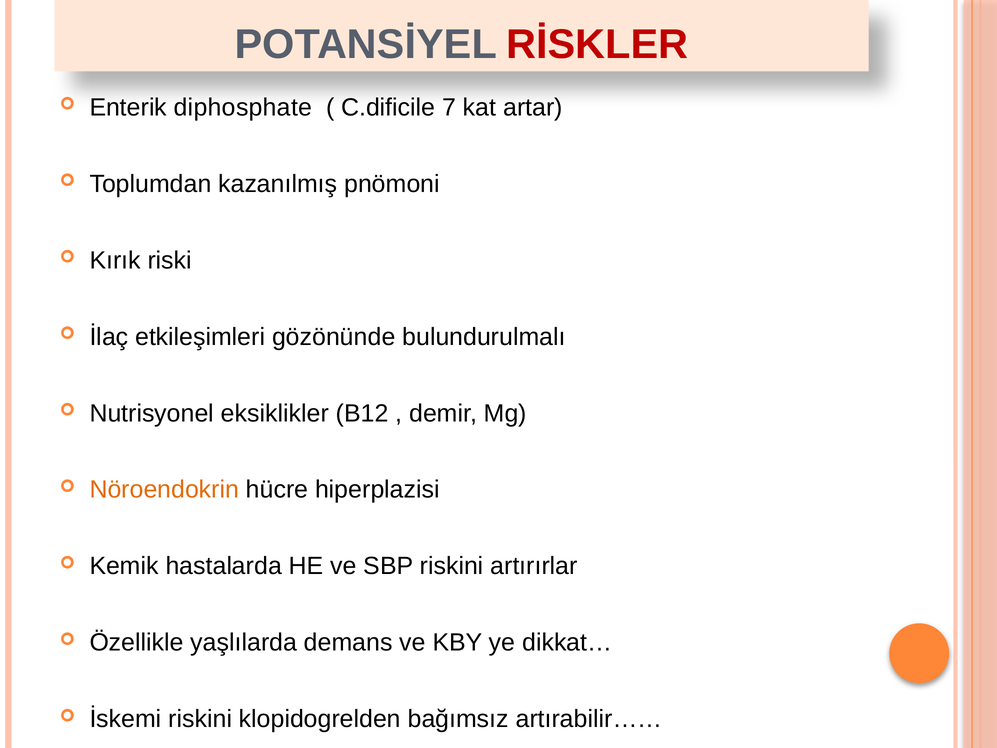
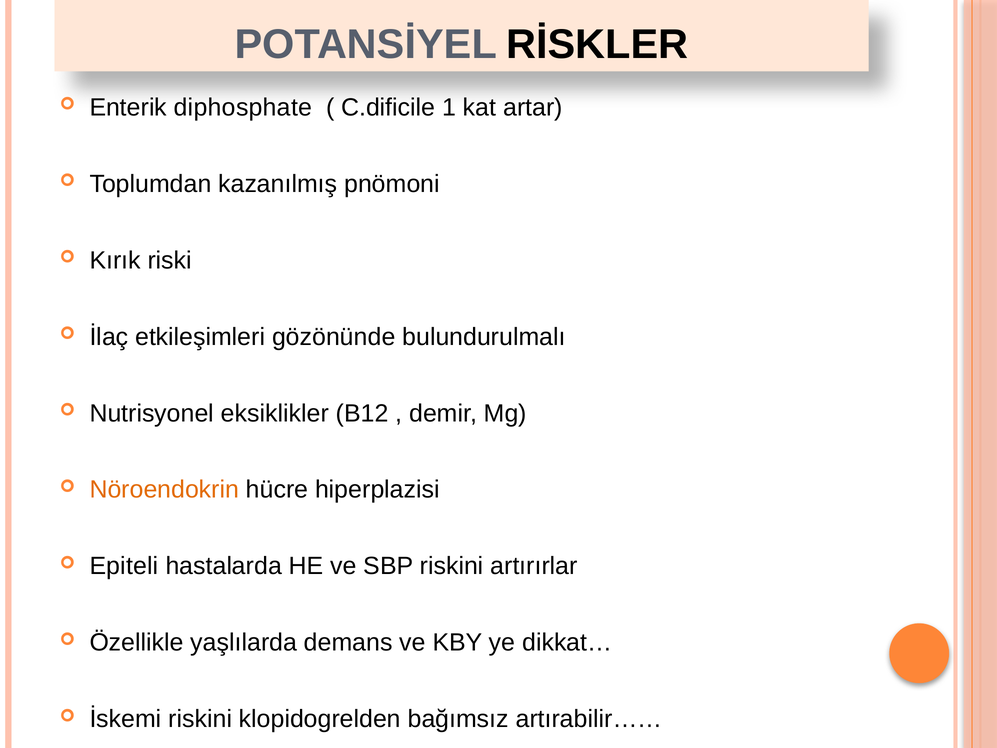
RİSKLER colour: red -> black (597, 44)
7: 7 -> 1 (449, 107)
Kemik: Kemik -> Epiteli (124, 566)
